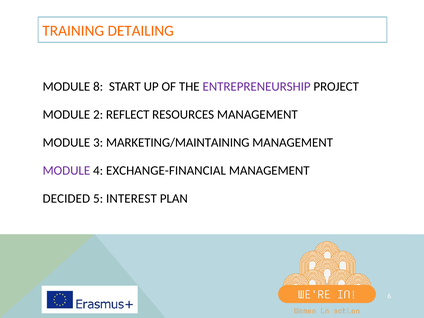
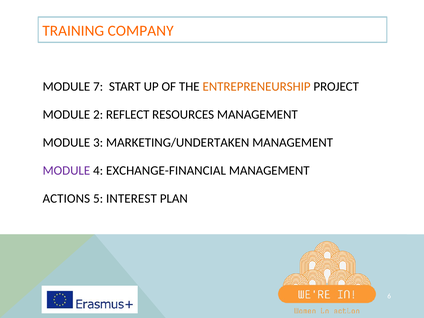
DETAILING: DETAILING -> COMPANY (141, 31)
8: 8 -> 7 (98, 87)
ENTREPRENEURSHIP colour: purple -> orange (257, 87)
MARKETING/MAINTAINING: MARKETING/MAINTAINING -> MARKETING/UNDERTAKEN (178, 143)
DECIDED: DECIDED -> ACTIONS (66, 199)
